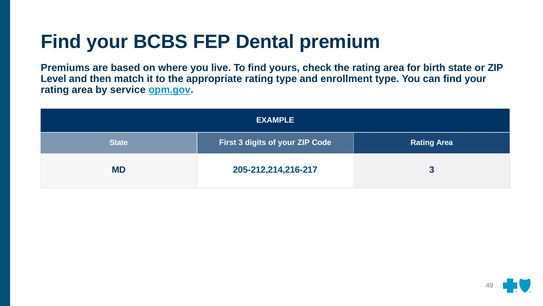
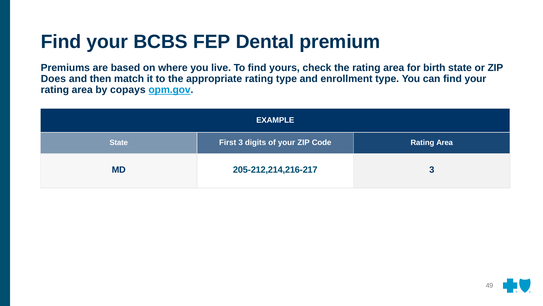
Level: Level -> Does (53, 79)
service: service -> copays (128, 90)
